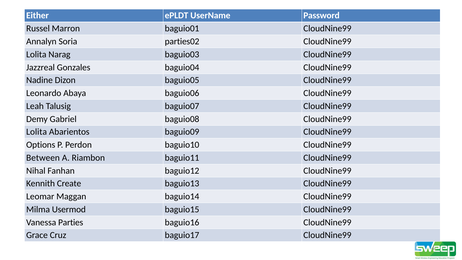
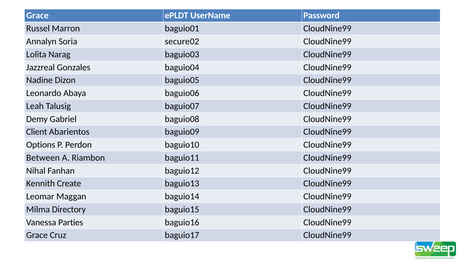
Either: Either -> Grace (37, 16)
parties02: parties02 -> secure02 (182, 41)
Lolita: Lolita -> Client (37, 132)
Usermod: Usermod -> Directory (69, 209)
